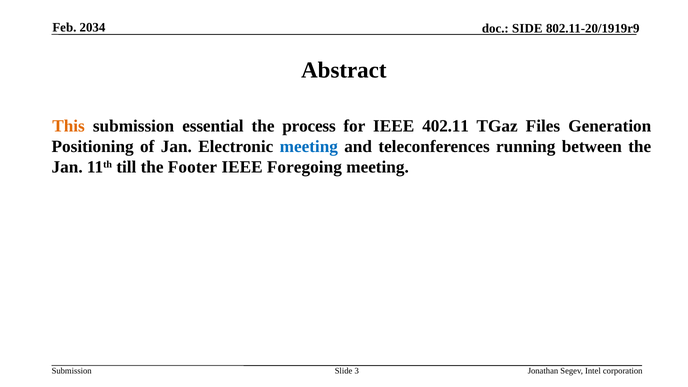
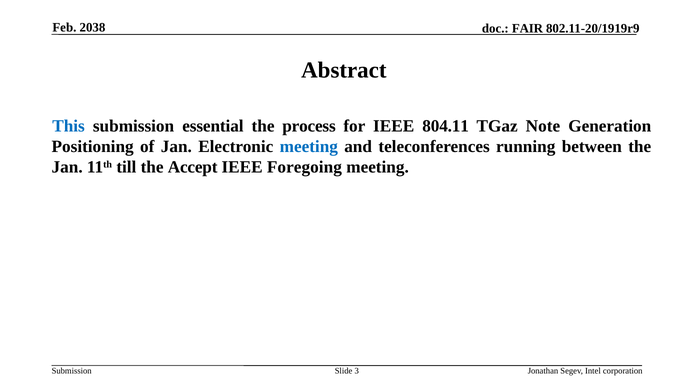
2034: 2034 -> 2038 (92, 27)
SIDE: SIDE -> FAIR (527, 29)
This colour: orange -> blue (69, 126)
402.11: 402.11 -> 804.11 (446, 126)
Files: Files -> Note (543, 126)
Footer: Footer -> Accept (193, 167)
